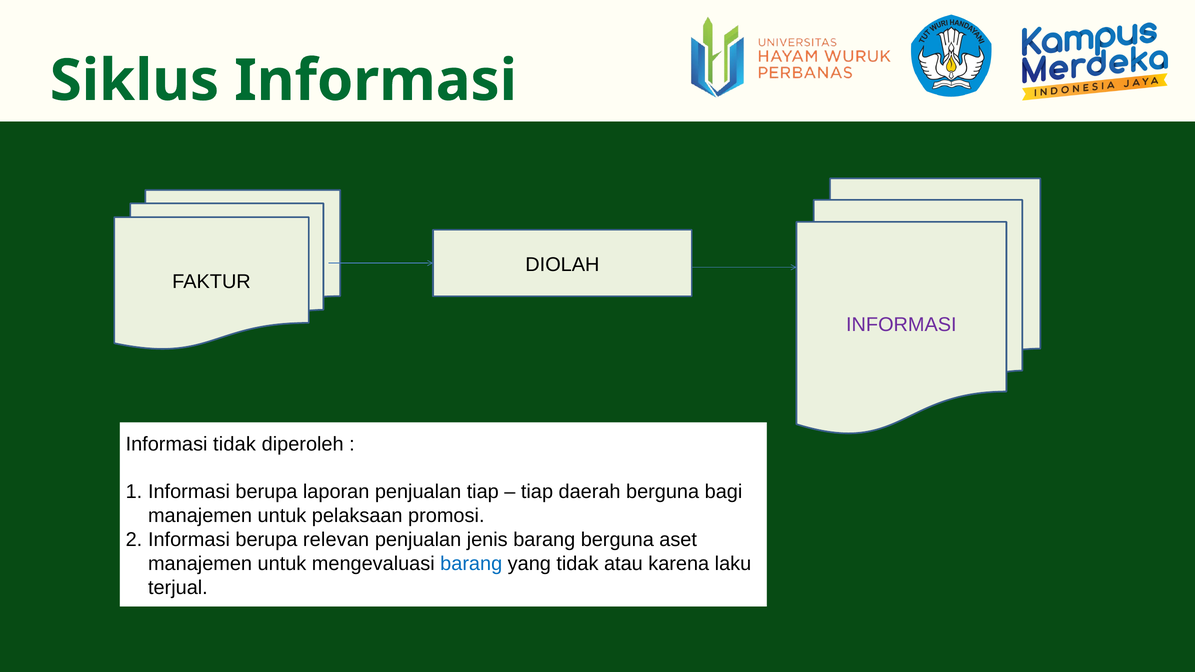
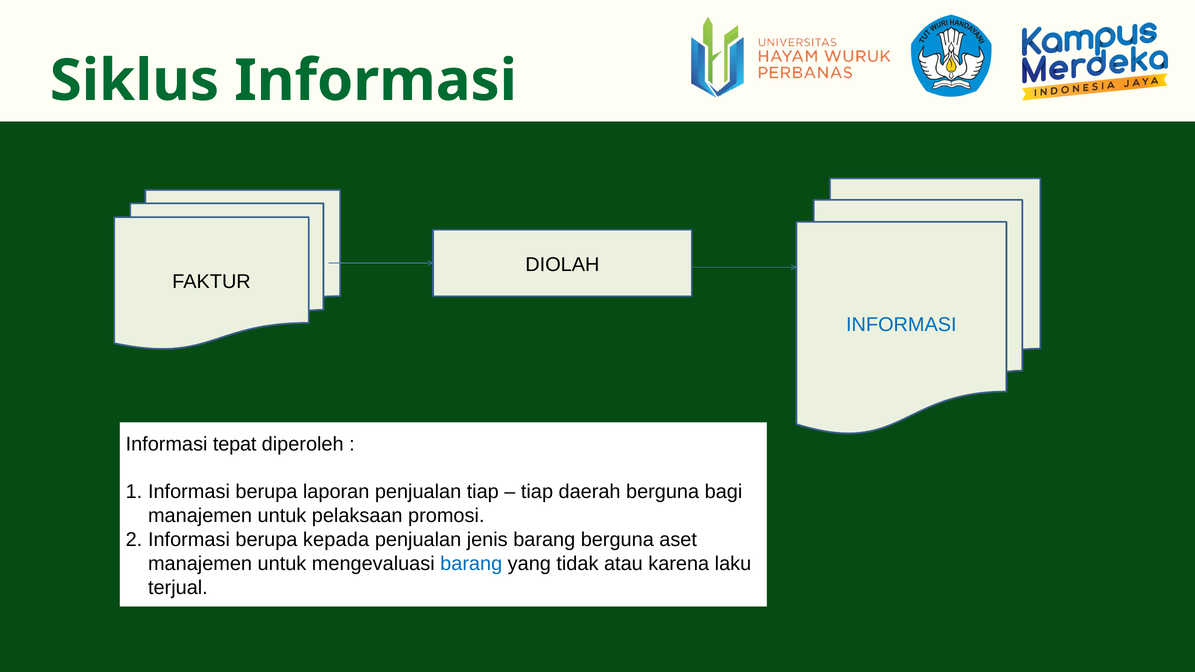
INFORMASI colour: purple -> blue (901, 325)
Informasi tidak: tidak -> tepat (235, 444)
relevan: relevan -> kepada (336, 540)
